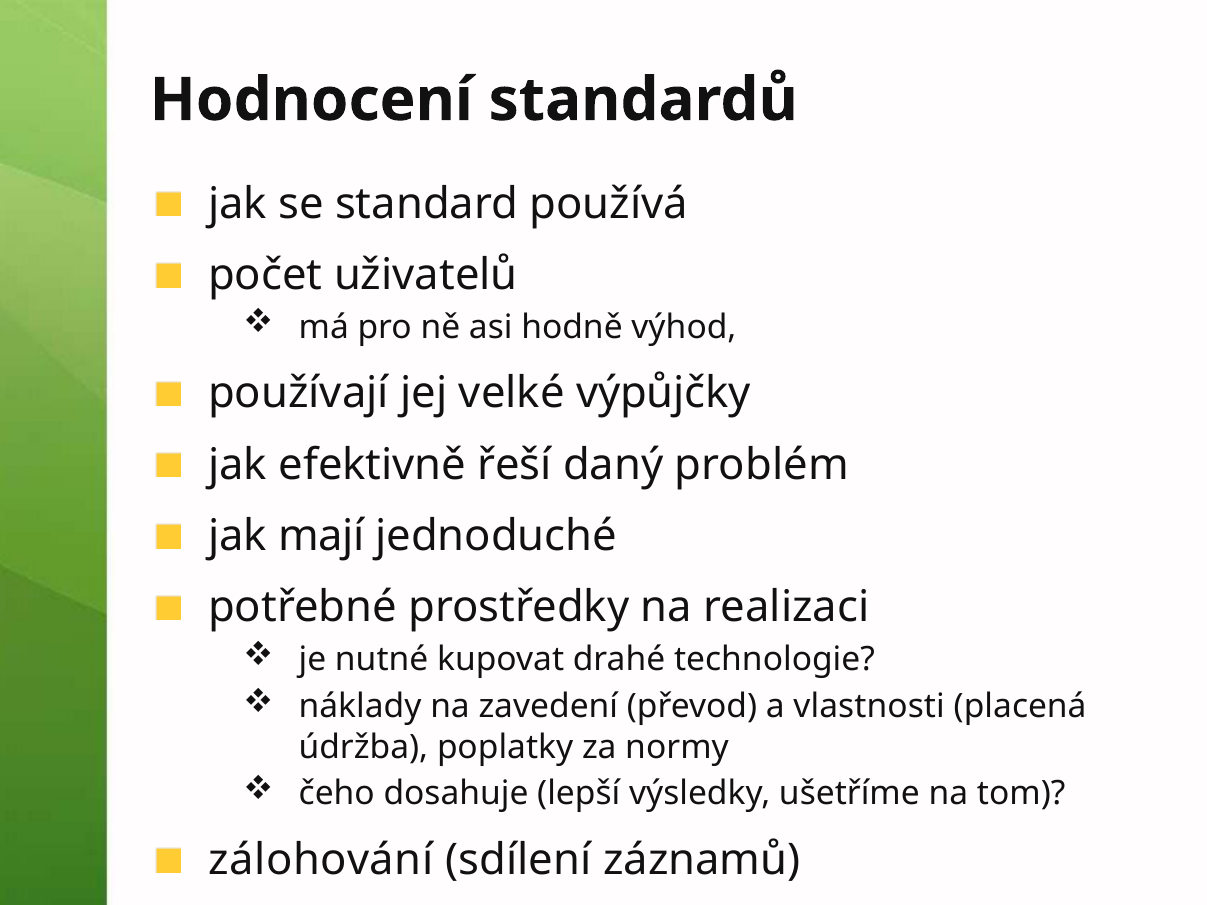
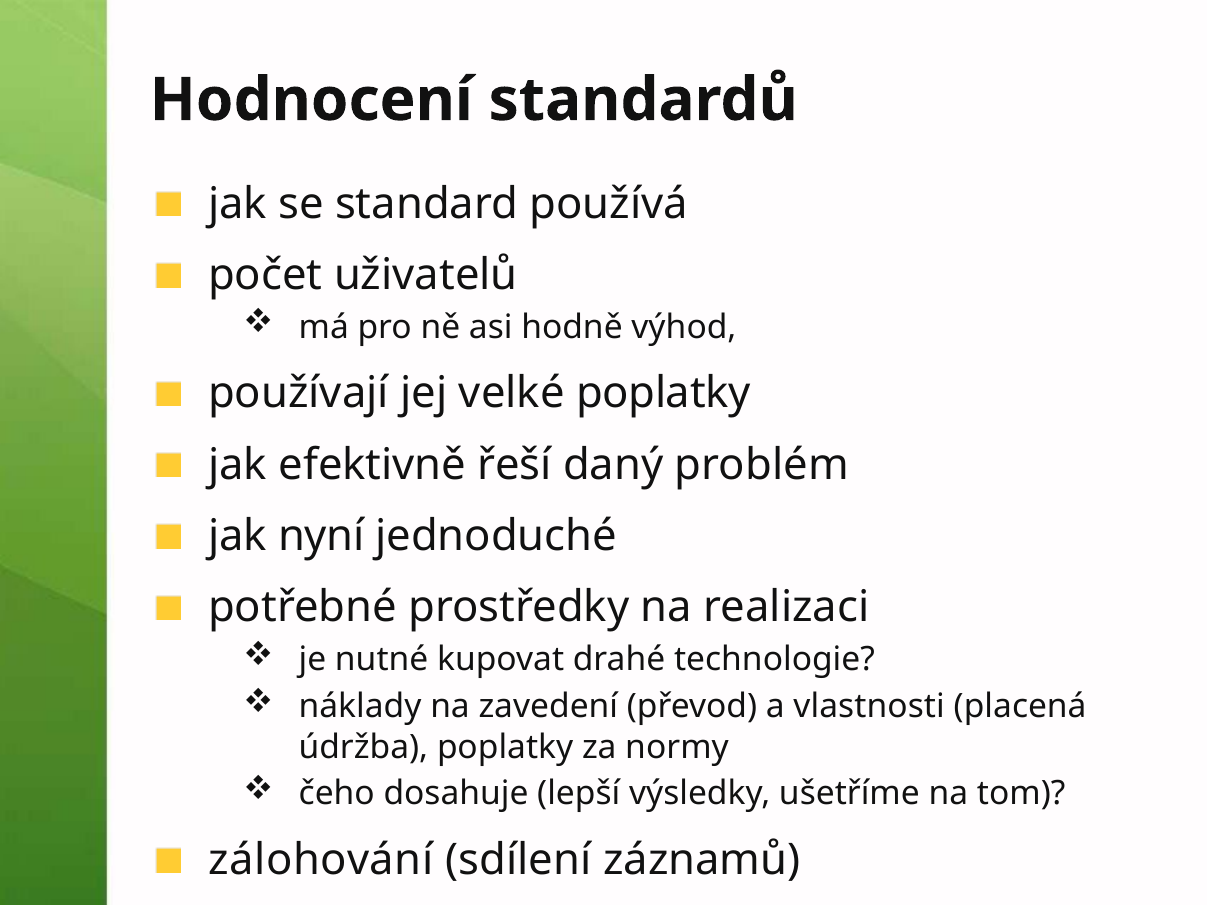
velké výpůjčky: výpůjčky -> poplatky (663, 393)
mají: mají -> nyní (321, 536)
